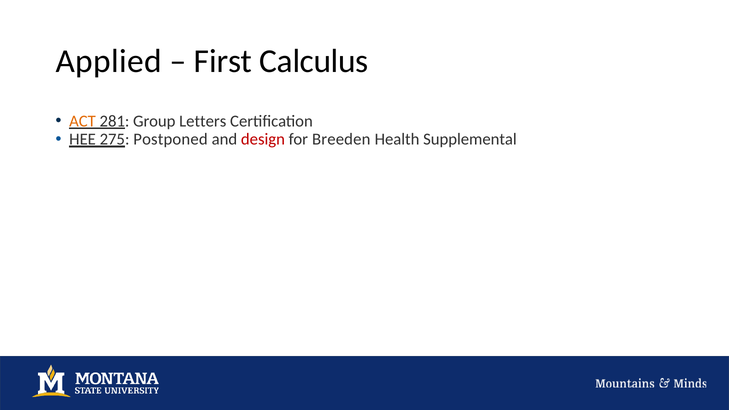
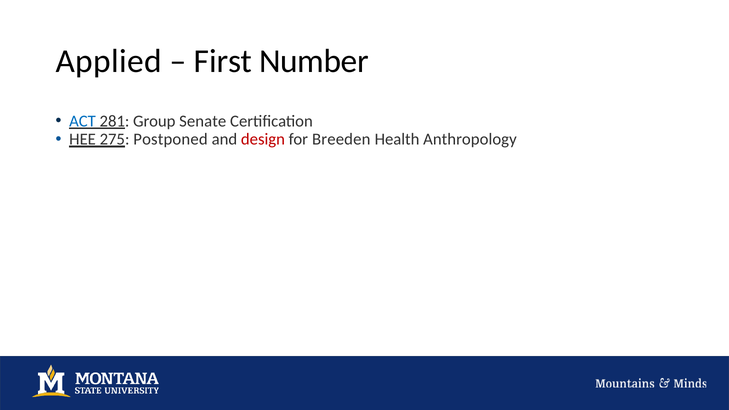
Calculus: Calculus -> Number (314, 61)
ACT colour: orange -> blue (83, 121)
Letters: Letters -> Senate (203, 121)
Supplemental: Supplemental -> Anthropology (470, 139)
